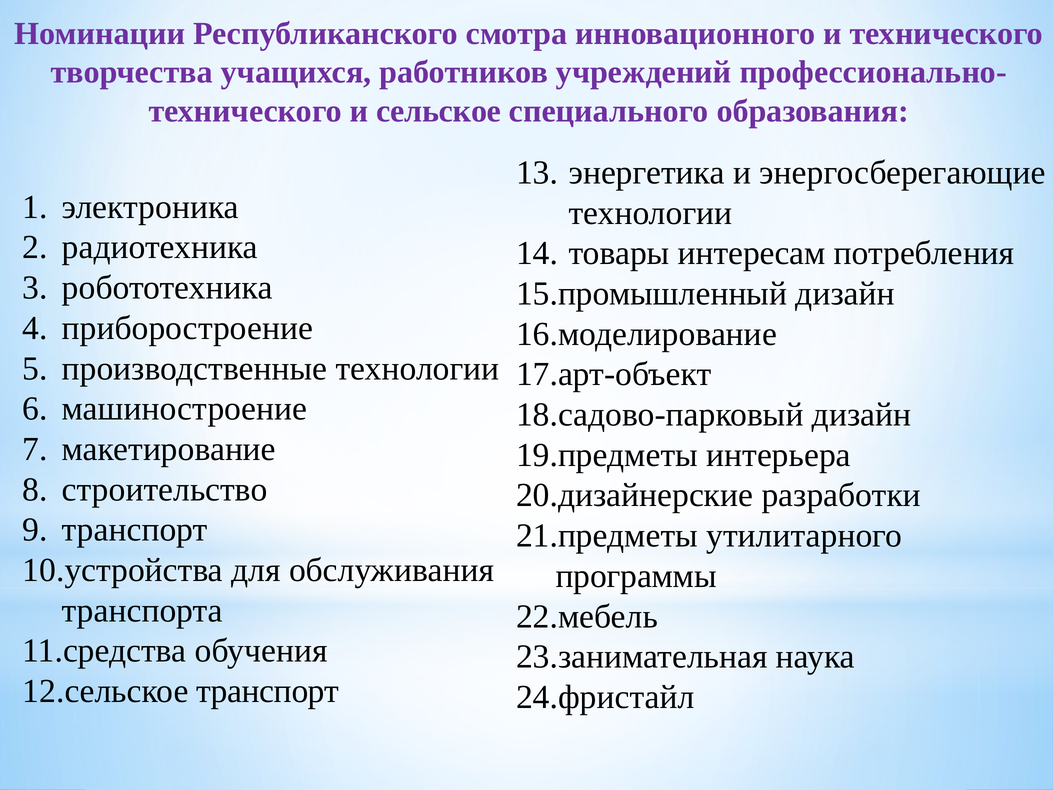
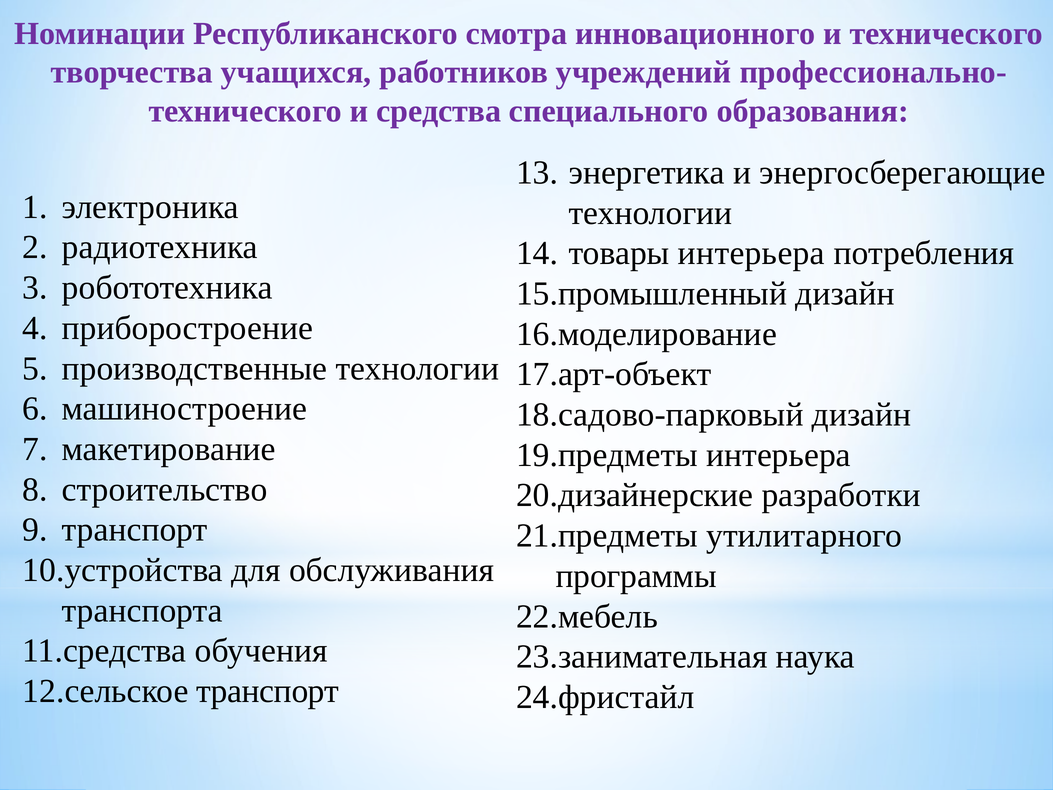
сельское: сельское -> средства (439, 111)
товары интересам: интересам -> интерьера (751, 253)
